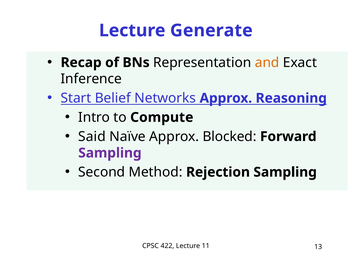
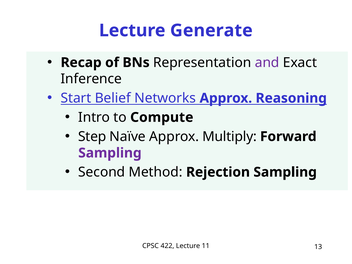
and colour: orange -> purple (267, 63)
Said: Said -> Step (92, 137)
Blocked: Blocked -> Multiply (230, 137)
